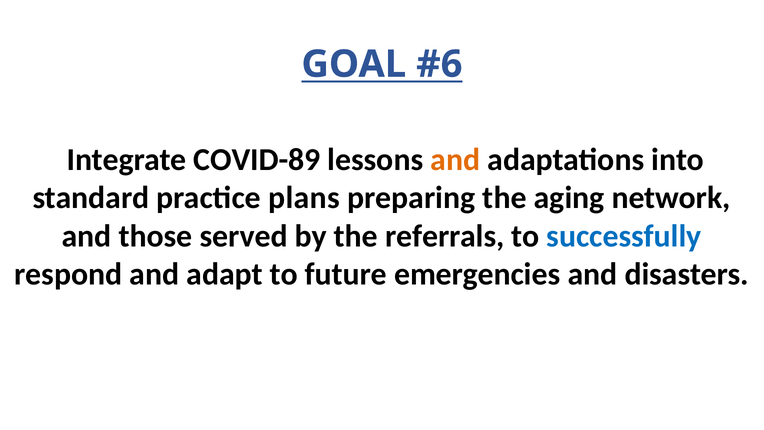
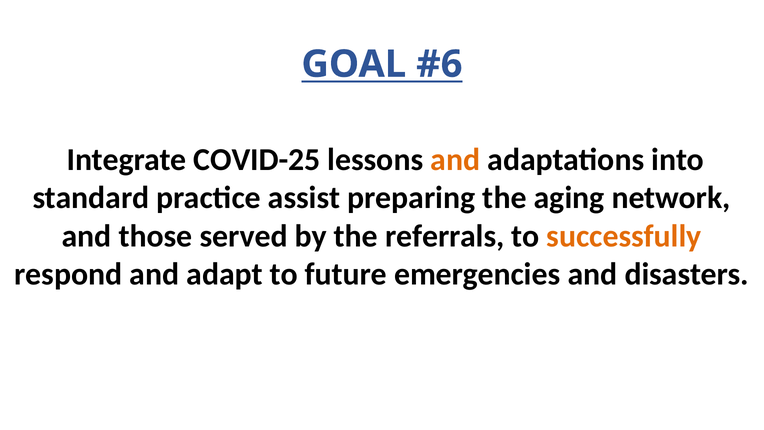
COVID-89: COVID-89 -> COVID-25 (257, 160)
plans: plans -> assist (304, 198)
successfully colour: blue -> orange (624, 236)
